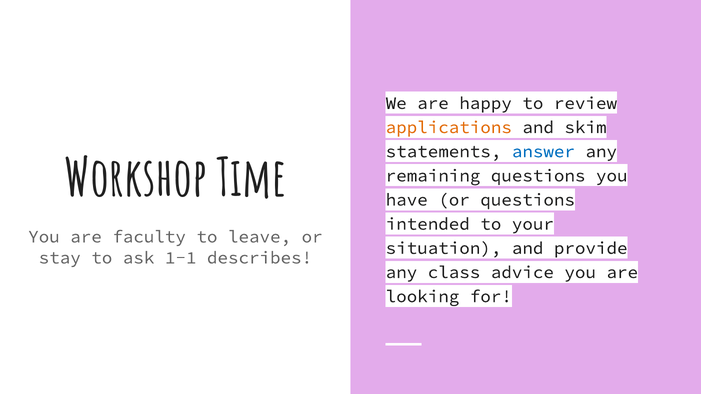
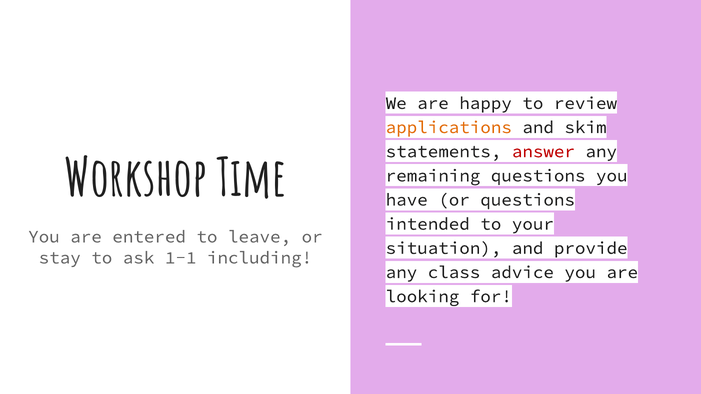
answer colour: blue -> red (543, 152)
faculty: faculty -> entered (149, 237)
describes: describes -> including (260, 258)
